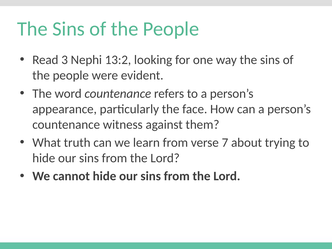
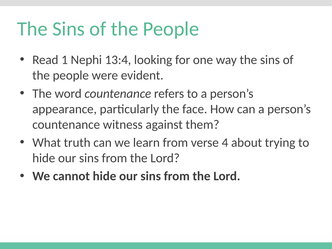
3: 3 -> 1 (65, 60)
13:2: 13:2 -> 13:4 (118, 60)
7: 7 -> 4 (225, 143)
